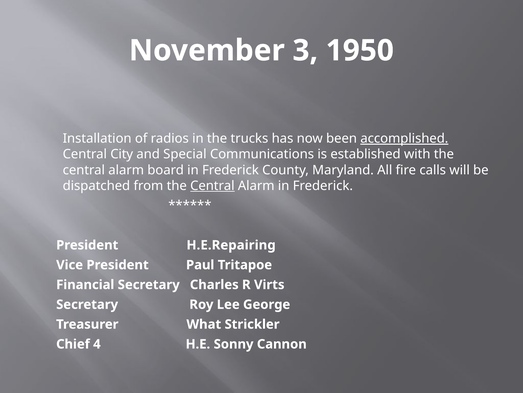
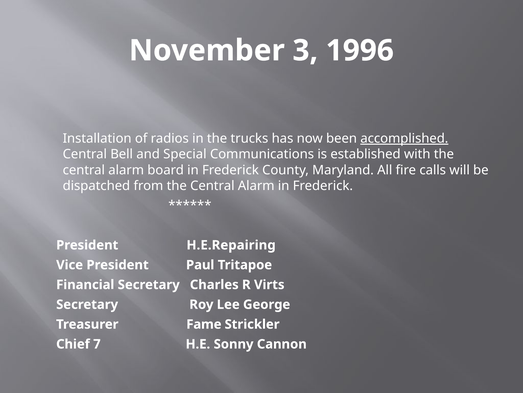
1950: 1950 -> 1996 (360, 50)
City: City -> Bell (122, 154)
Central underline: present -> none (212, 185)
What: What -> Fame (204, 324)
4: 4 -> 7 (97, 344)
